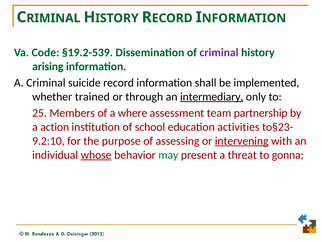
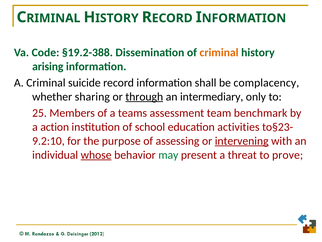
§19.2-539: §19.2-539 -> §19.2-388 (87, 52)
criminal colour: purple -> orange (219, 52)
implemented: implemented -> complacency (266, 83)
trained: trained -> sharing (92, 96)
through underline: none -> present (144, 96)
intermediary underline: present -> none (212, 96)
where: where -> teams (133, 113)
partnership: partnership -> benchmark (261, 113)
gonna: gonna -> prove (288, 155)
